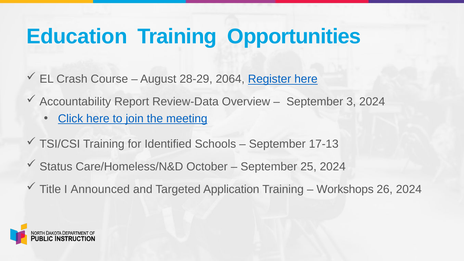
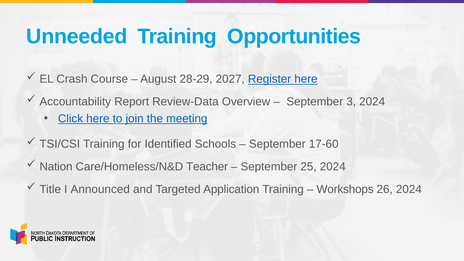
Education: Education -> Unneeded (77, 37)
2064: 2064 -> 2027 (230, 79)
17-13: 17-13 -> 17-60 (324, 144)
Status: Status -> Nation (56, 167)
October: October -> Teacher (207, 167)
